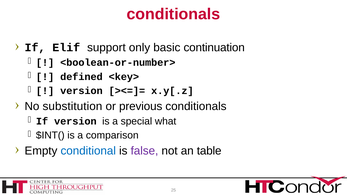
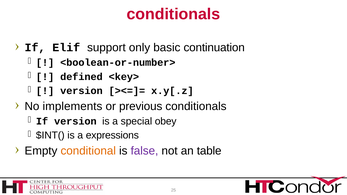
substitution: substitution -> implements (72, 106)
what: what -> obey (166, 121)
comparison: comparison -> expressions (112, 136)
conditional colour: blue -> orange (88, 151)
